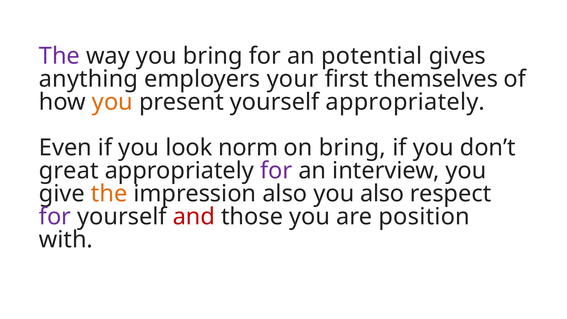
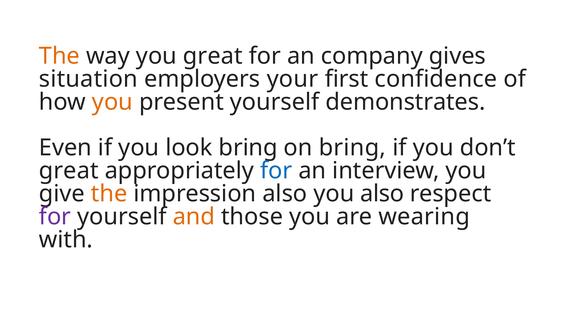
The colour: purple -> orange (59, 56)
you bring: bring -> great (213, 56)
potential: potential -> company (372, 56)
anything: anything -> situation (88, 79)
themselves: themselves -> confidence (436, 79)
yourself appropriately: appropriately -> demonstrates (405, 102)
look norm: norm -> bring (248, 148)
for colour: purple -> blue (276, 171)
and colour: red -> orange (194, 217)
position: position -> wearing (424, 217)
